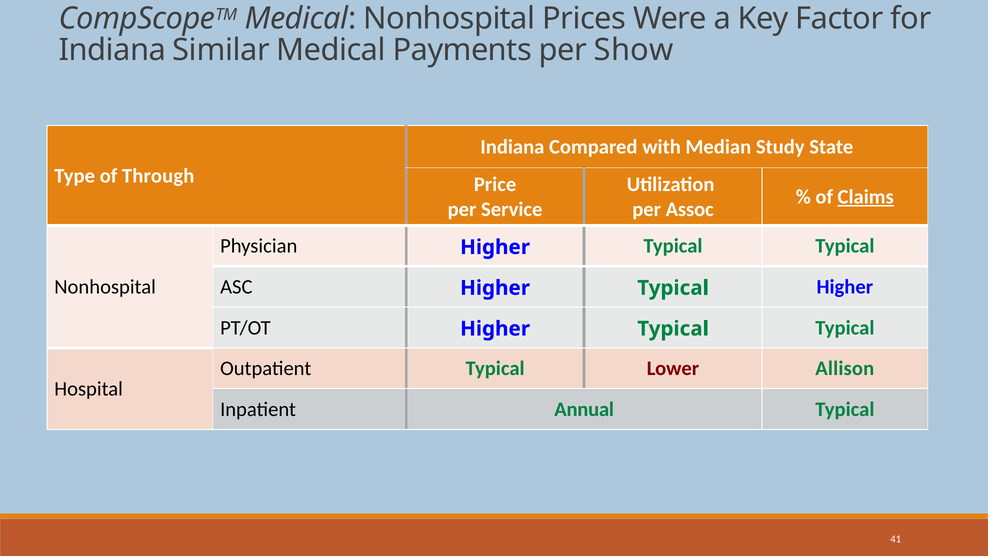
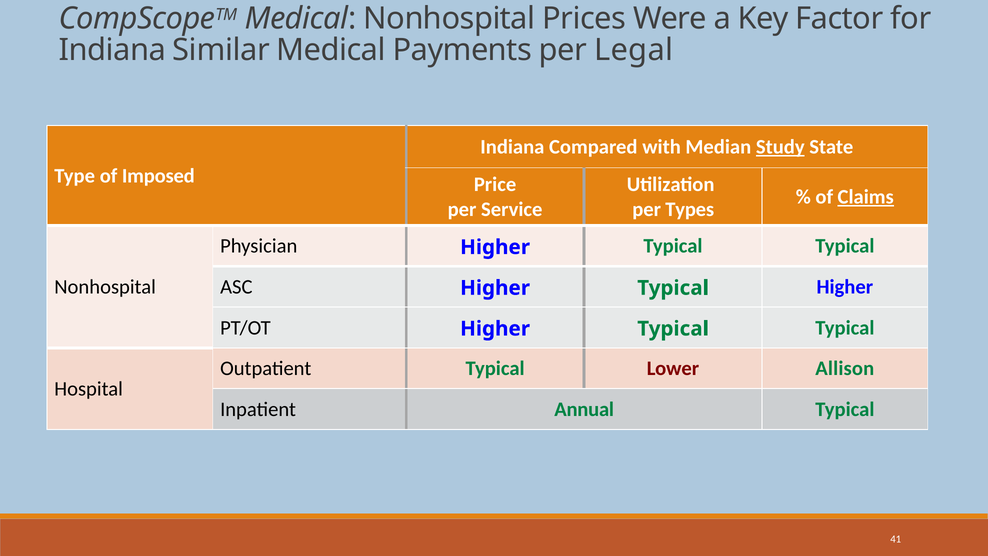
Show: Show -> Legal (634, 50)
Study underline: none -> present (780, 147)
Through: Through -> Imposed (158, 176)
Assoc: Assoc -> Types (690, 209)
